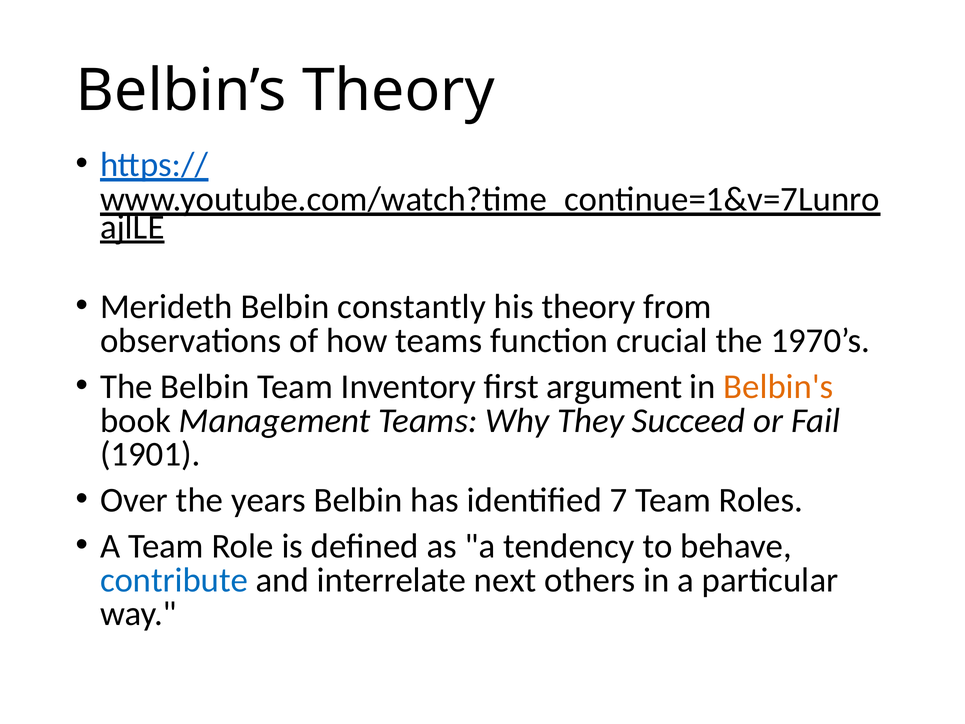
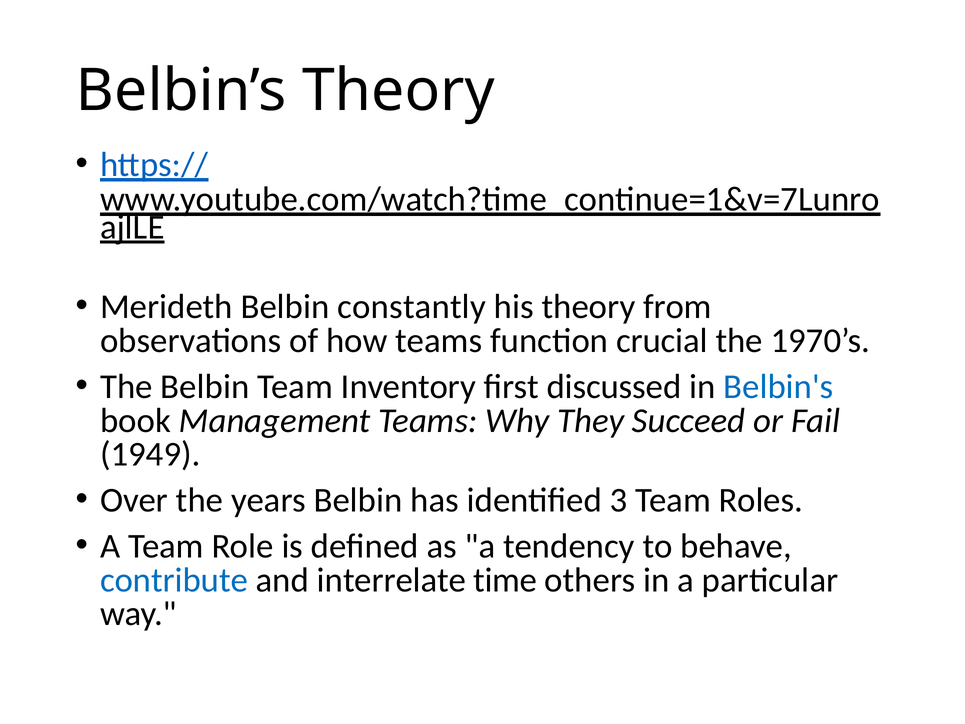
argument: argument -> discussed (614, 387)
Belbin's colour: orange -> blue (778, 387)
1901: 1901 -> 1949 (150, 454)
7: 7 -> 3 (619, 500)
next: next -> time (505, 580)
